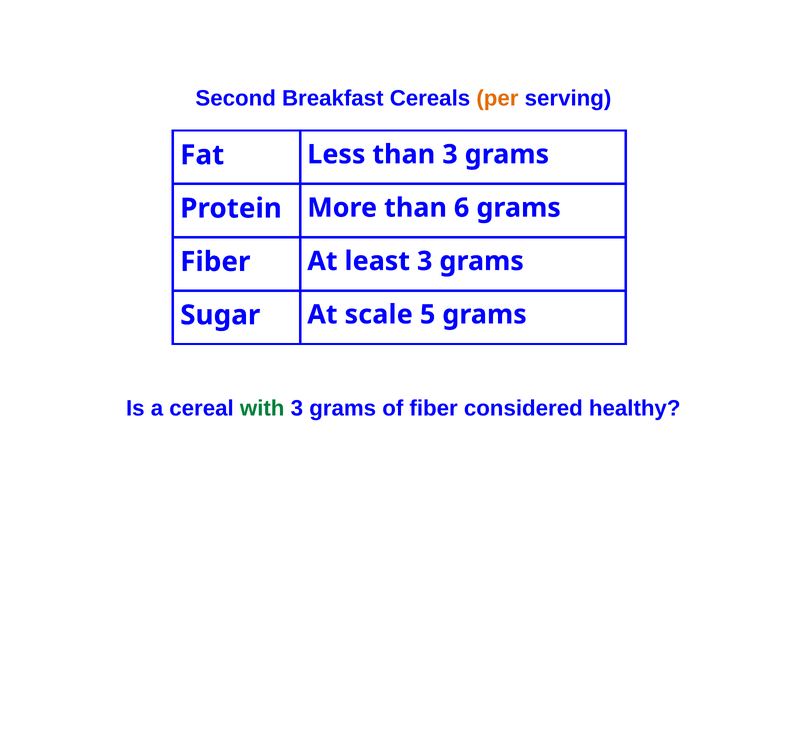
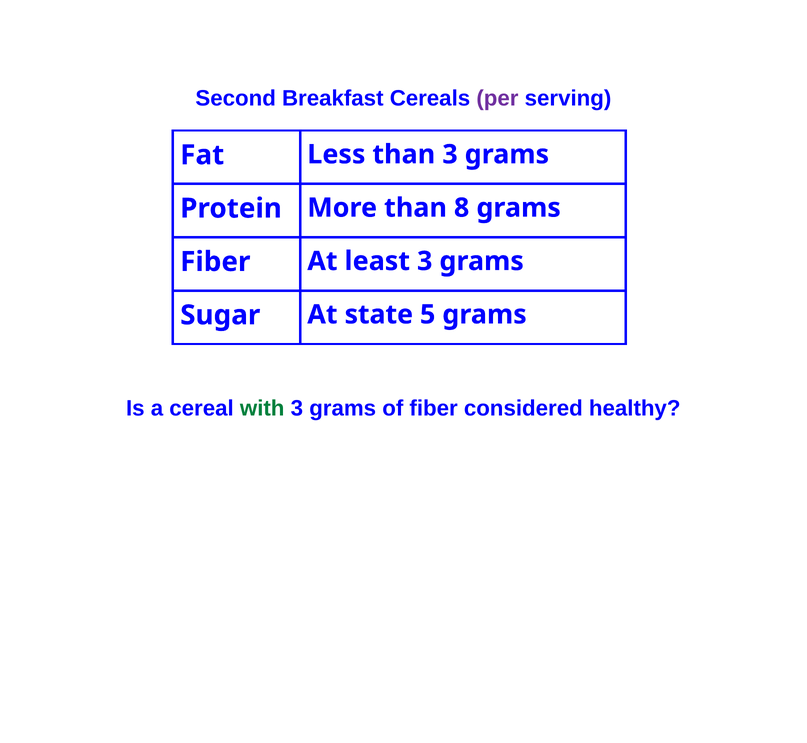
per colour: orange -> purple (497, 98)
6: 6 -> 8 (462, 208)
scale: scale -> state (379, 315)
